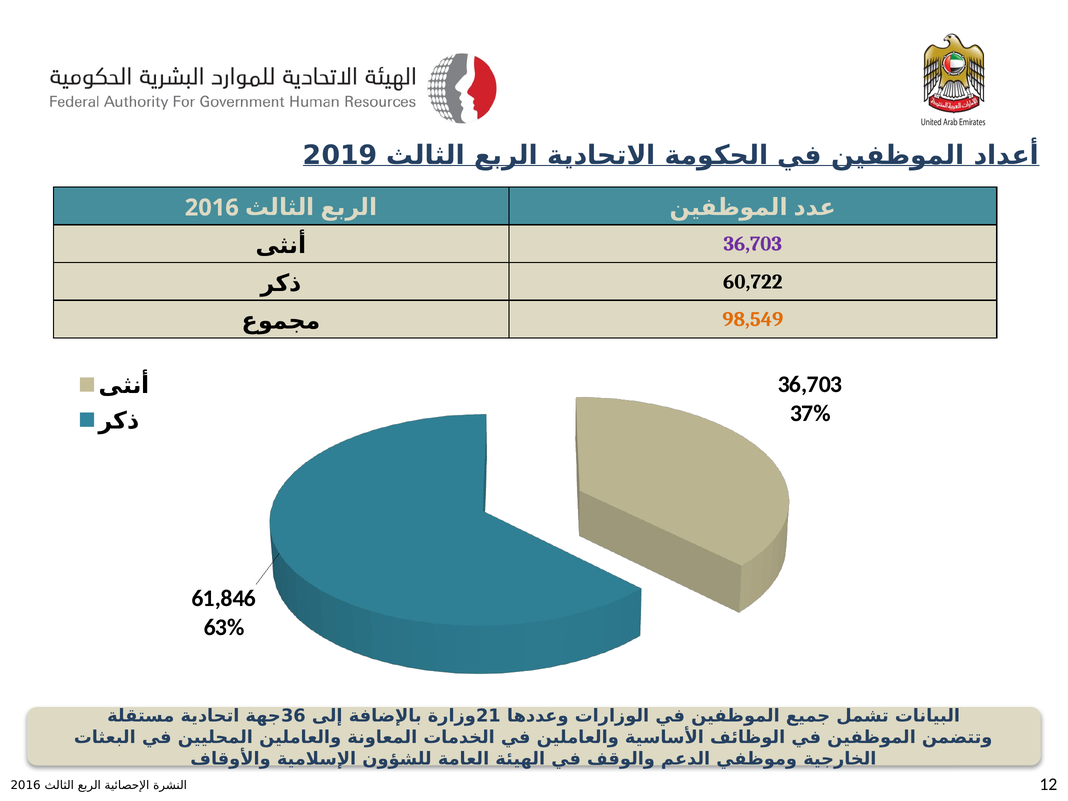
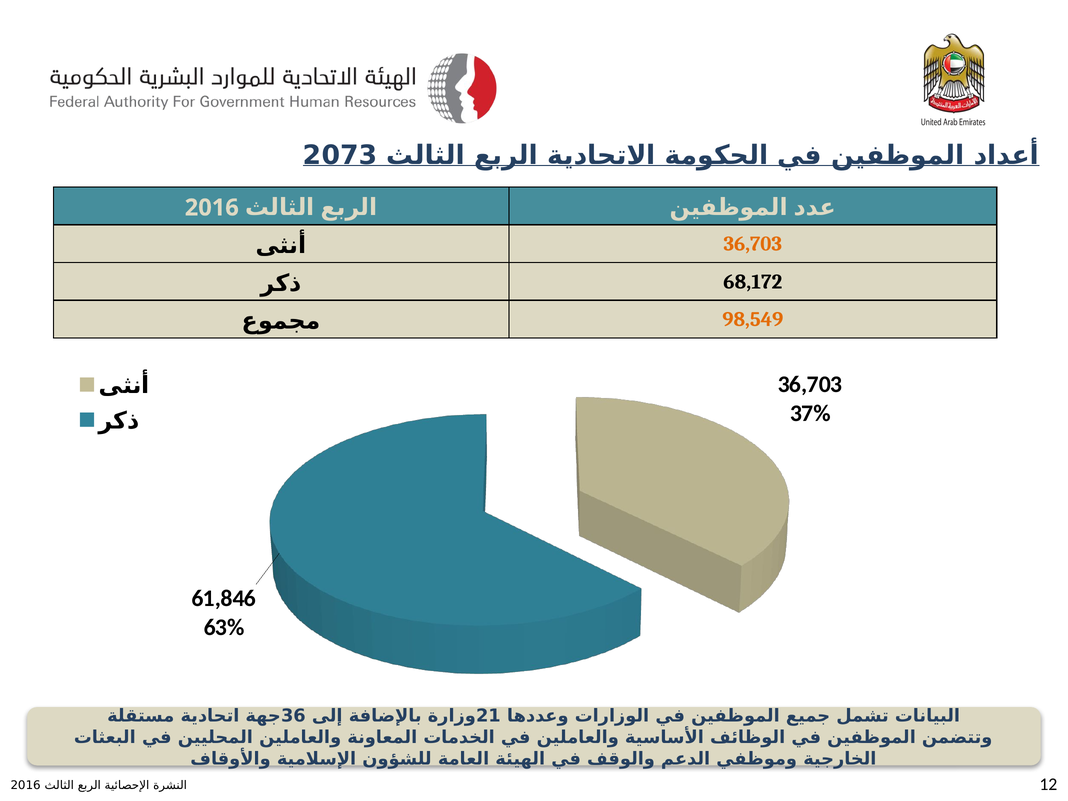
2019: 2019 -> 2073 (340, 156)
36,703 colour: purple -> orange (753, 244)
60,722: 60,722 -> 68,172 (753, 282)
